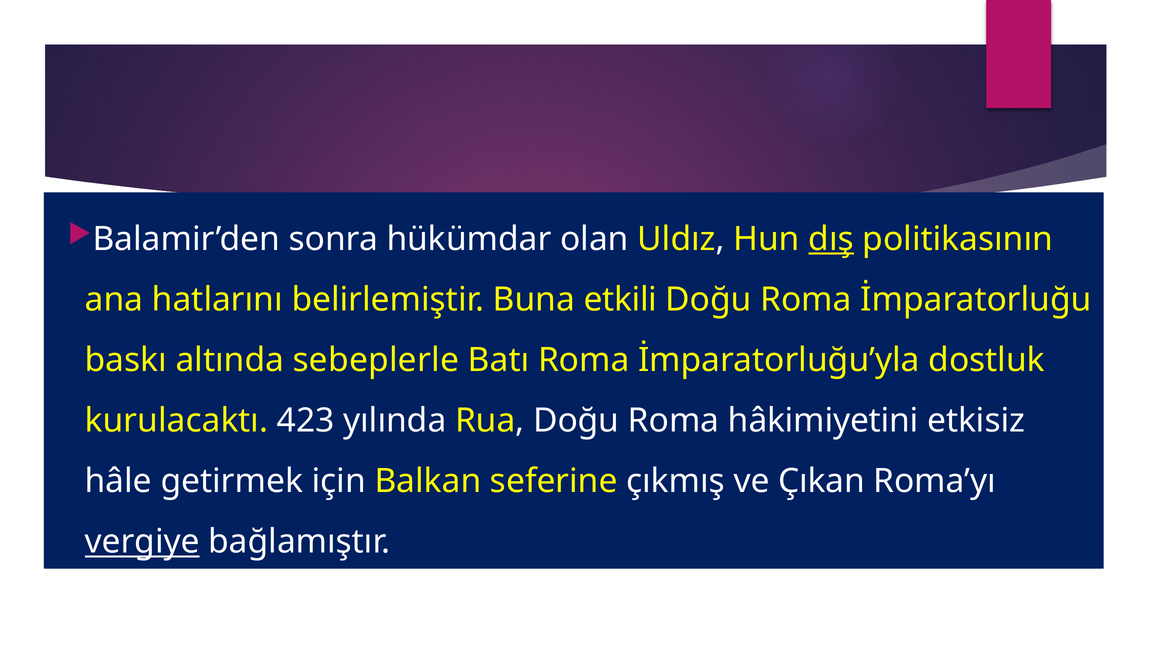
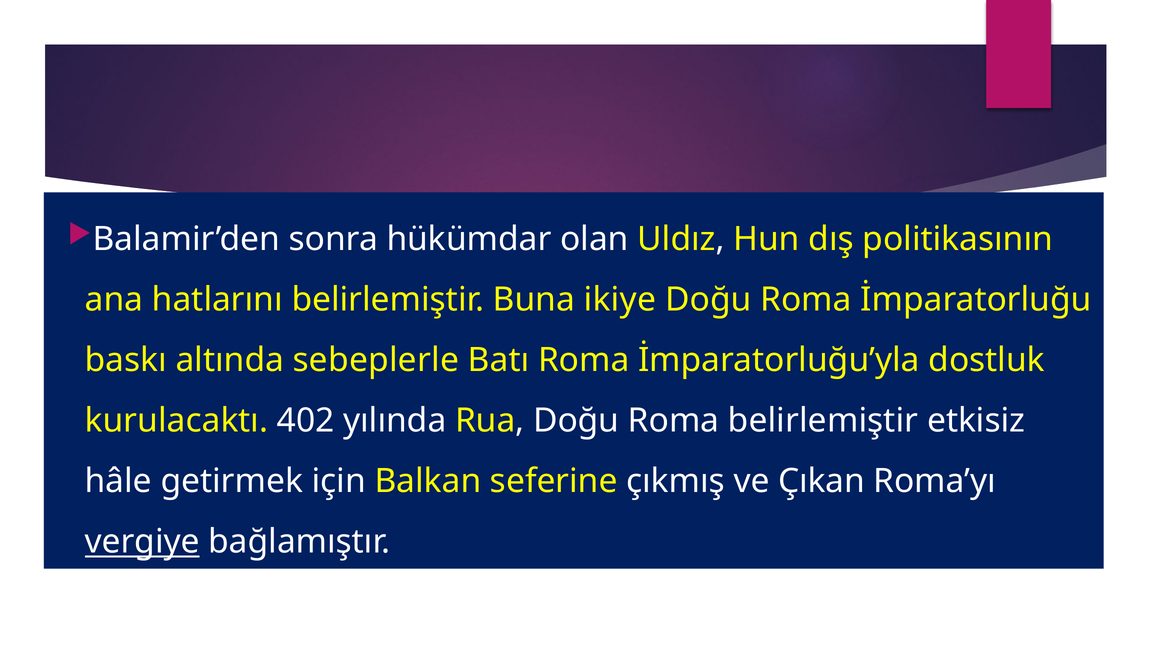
dış underline: present -> none (831, 239)
etkili: etkili -> ikiye (620, 300)
423: 423 -> 402 (306, 421)
Roma hâkimiyetini: hâkimiyetini -> belirlemiştir (823, 421)
